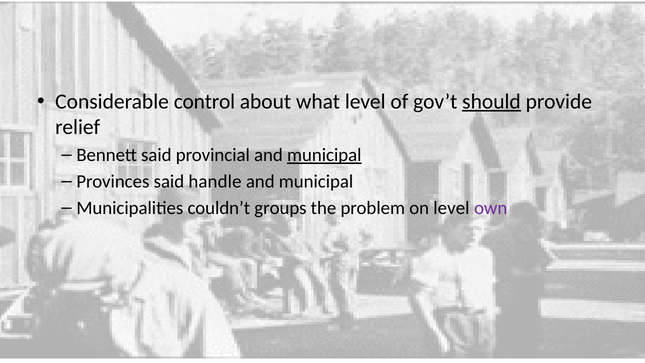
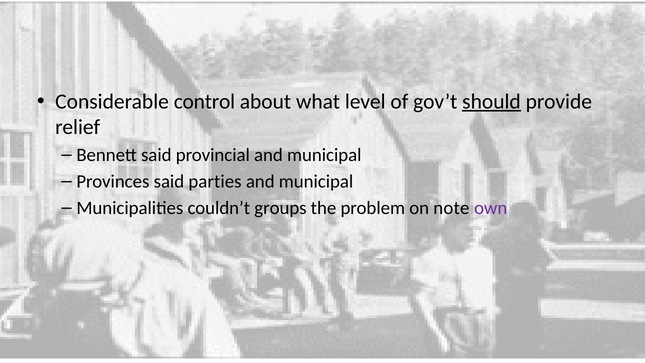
municipal underline: present -> none (324, 155)
handle: handle -> parties (215, 181)
on level: level -> note (451, 208)
